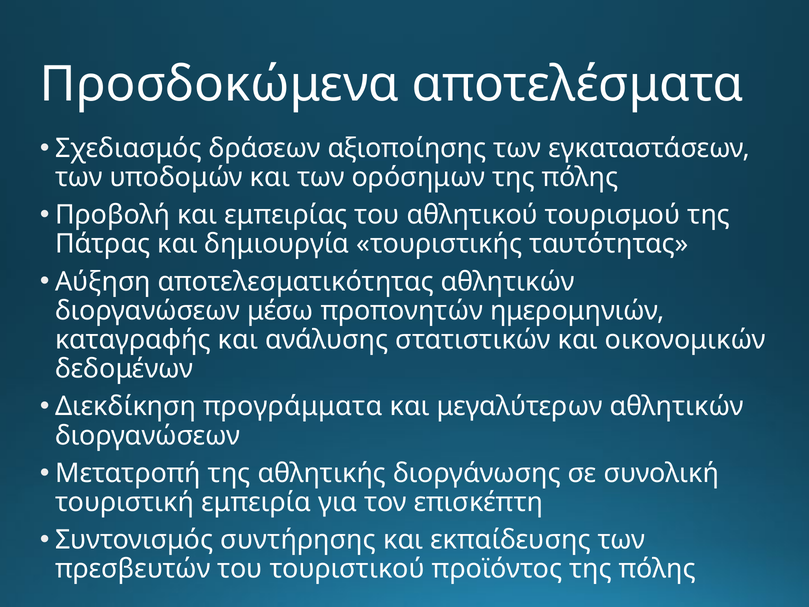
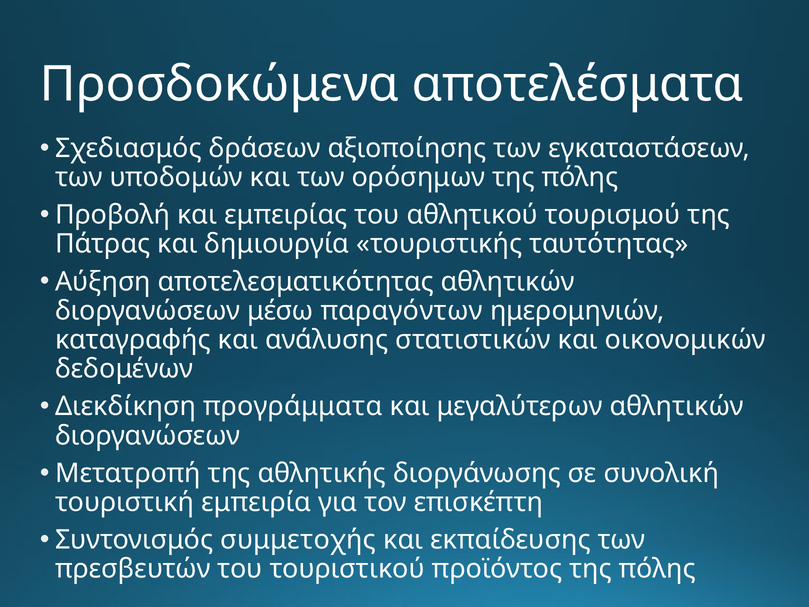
προπονητών: προπονητών -> παραγόντων (402, 311)
συντήρησης: συντήρησης -> συμμετοχής (298, 540)
